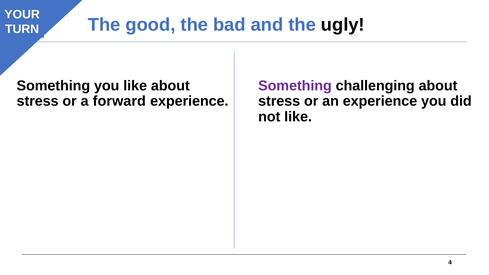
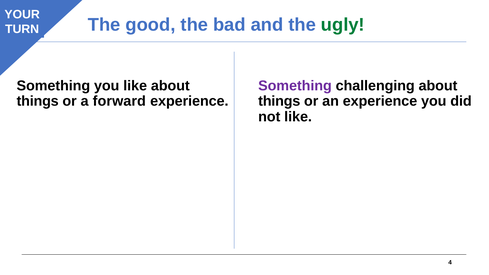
ugly colour: black -> green (343, 25)
stress: stress -> things (38, 101)
stress: stress -> things (279, 101)
